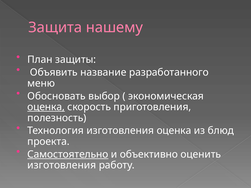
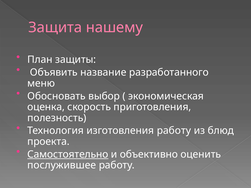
оценка underline: present -> none (46, 107)
изготовления оценка: оценка -> работу (174, 131)
изготовления: изготовления -> послужившее (62, 165)
